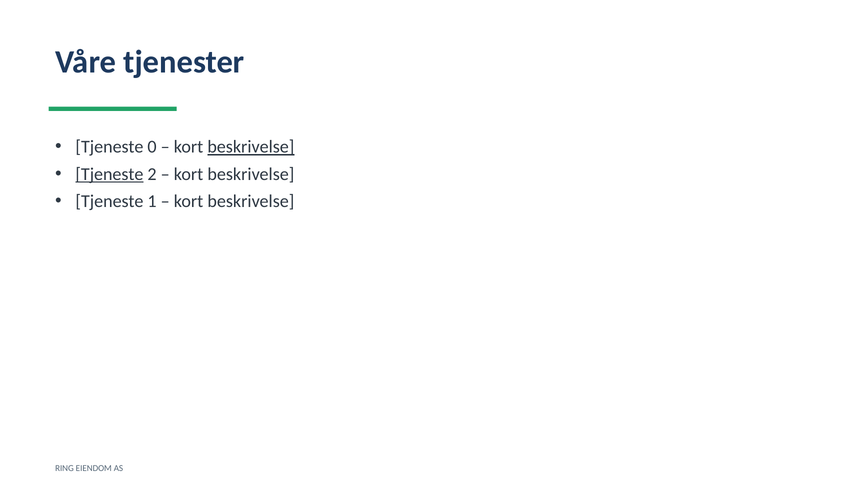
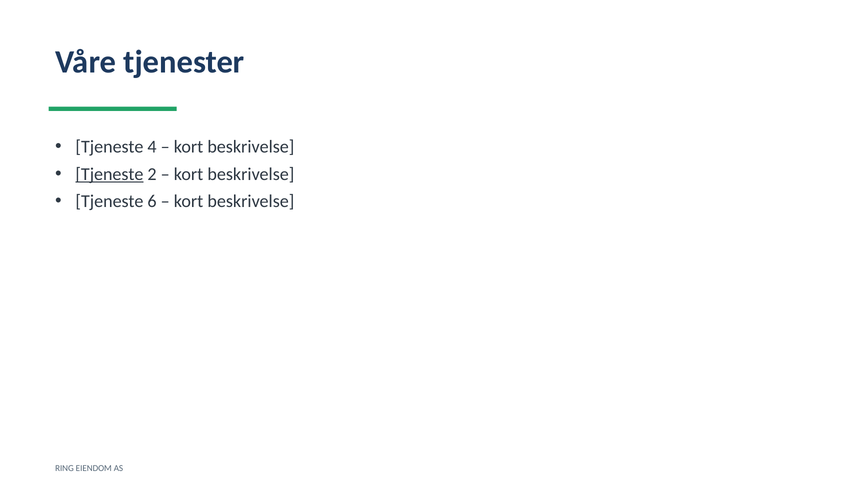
0: 0 -> 4 (152, 147)
beskrivelse underline: present -> none (251, 147)
1: 1 -> 6 (152, 201)
